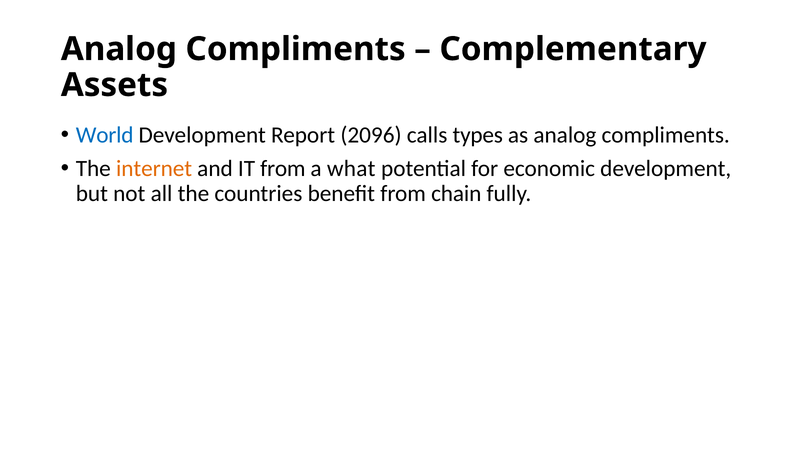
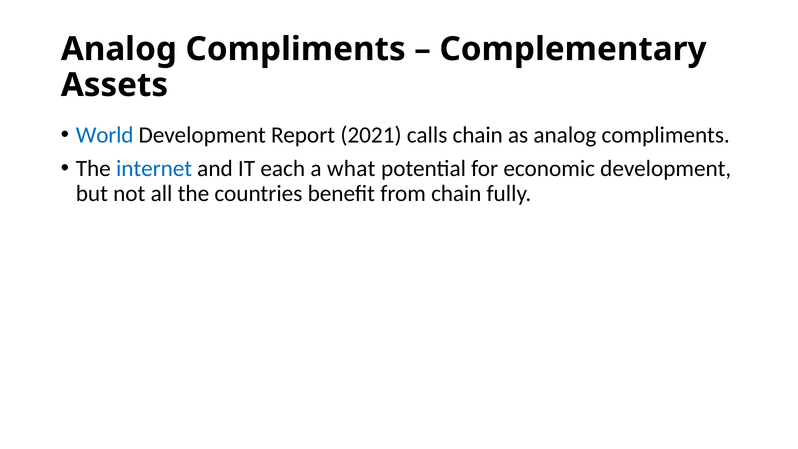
2096: 2096 -> 2021 (371, 135)
calls types: types -> chain (478, 135)
internet colour: orange -> blue (154, 168)
IT from: from -> each (283, 168)
